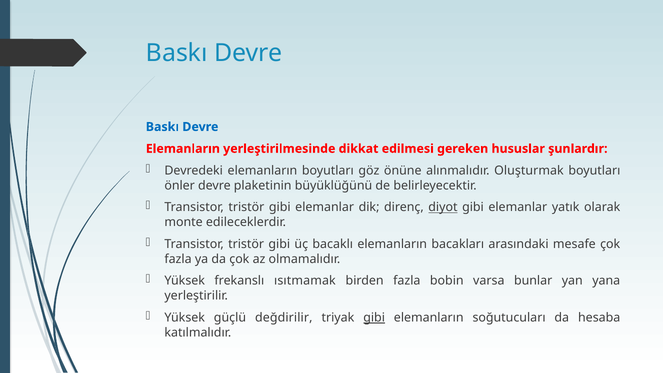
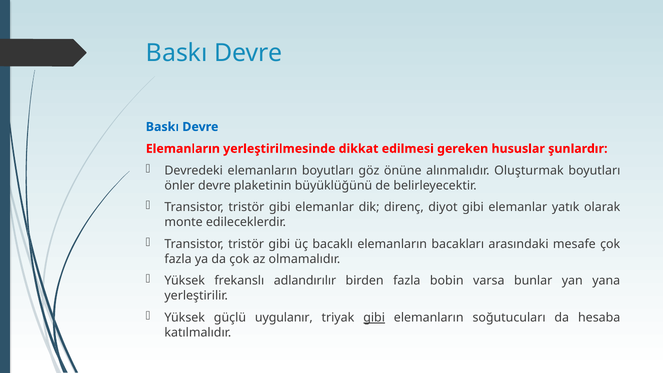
diyot underline: present -> none (443, 207)
ısıtmamak: ısıtmamak -> adlandırılır (305, 281)
değdirilir: değdirilir -> uygulanır (284, 317)
